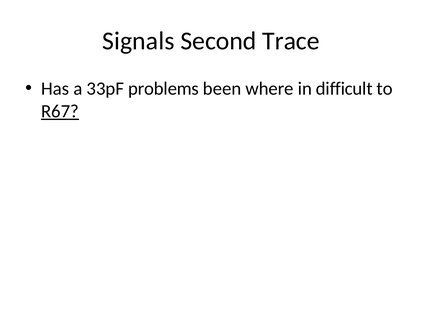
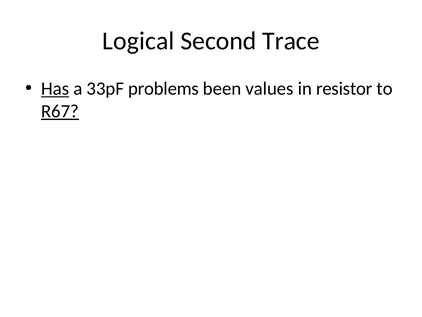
Signals: Signals -> Logical (138, 41)
Has underline: none -> present (55, 89)
where: where -> values (270, 89)
difficult: difficult -> resistor (344, 89)
